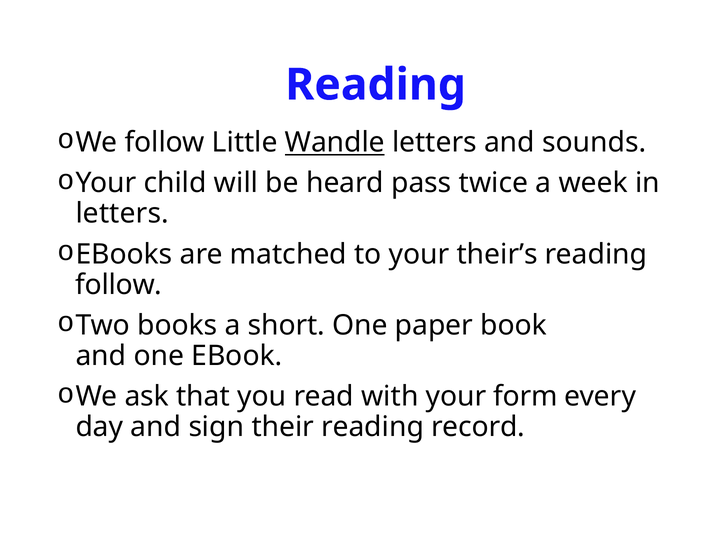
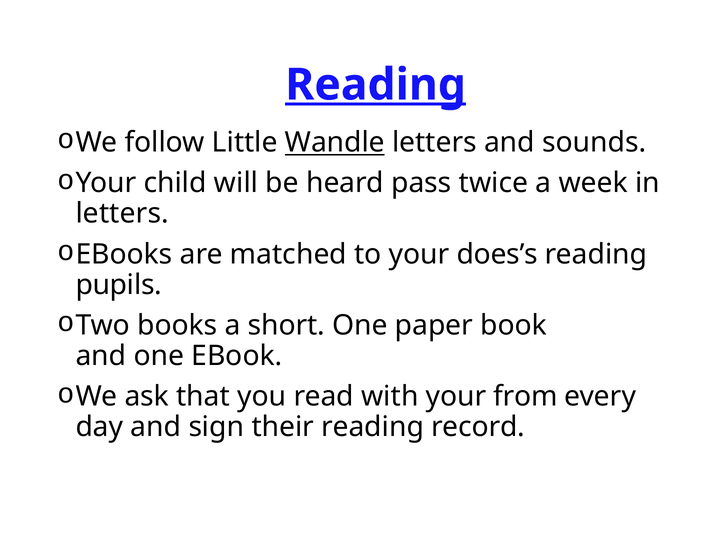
Reading underline: none -> present (376, 85)
their’s: their’s -> does’s (497, 254)
follow: follow -> pupils (119, 285)
form: form -> from (525, 397)
